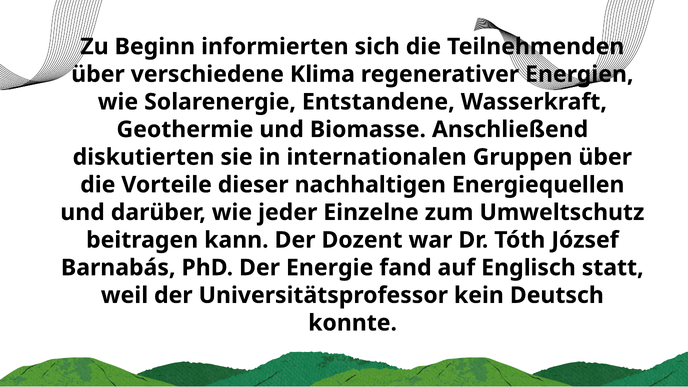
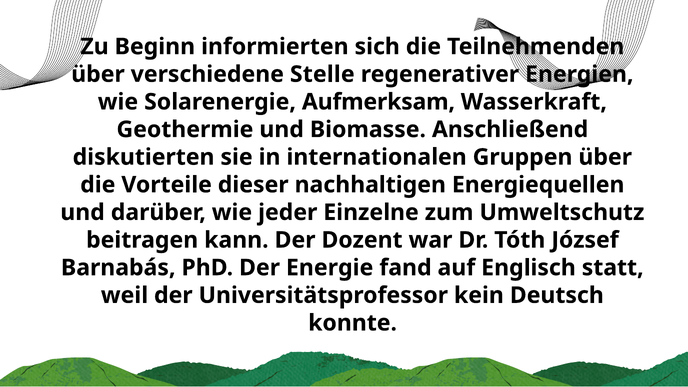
Klima: Klima -> Stelle (322, 74)
Entstandene: Entstandene -> Aufmerksam (378, 102)
